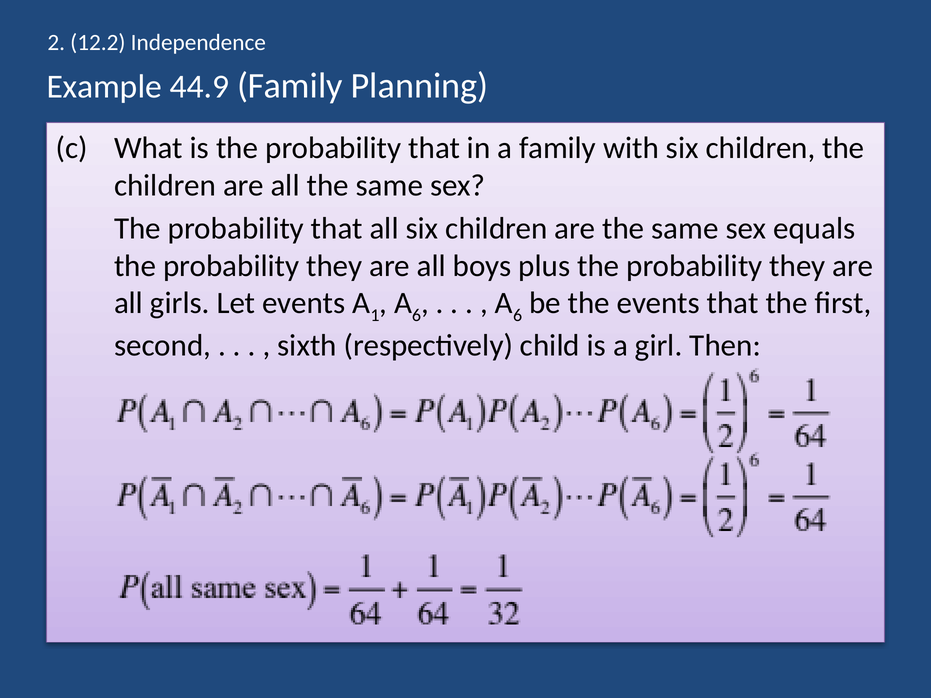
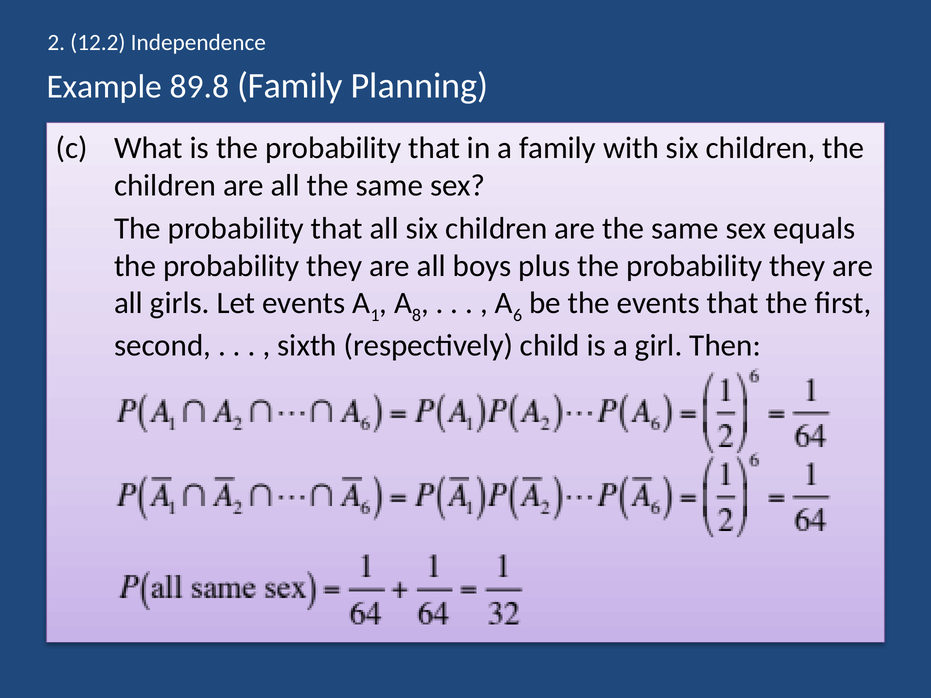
44.9: 44.9 -> 89.8 (199, 86)
6: 6 -> 8 (417, 315)
